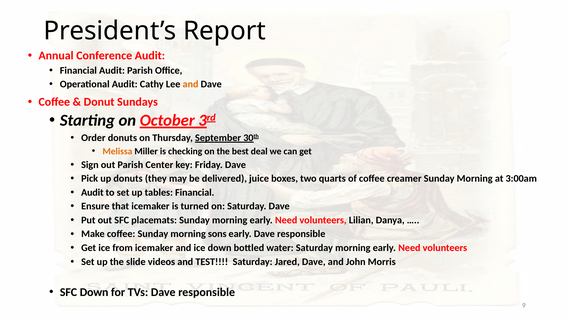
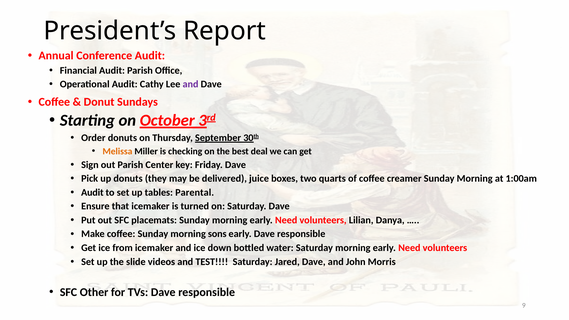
and colour: orange -> purple (191, 84)
3:00am: 3:00am -> 1:00am (521, 179)
tables Financial: Financial -> Parental (195, 193)
SFC Down: Down -> Other (94, 292)
